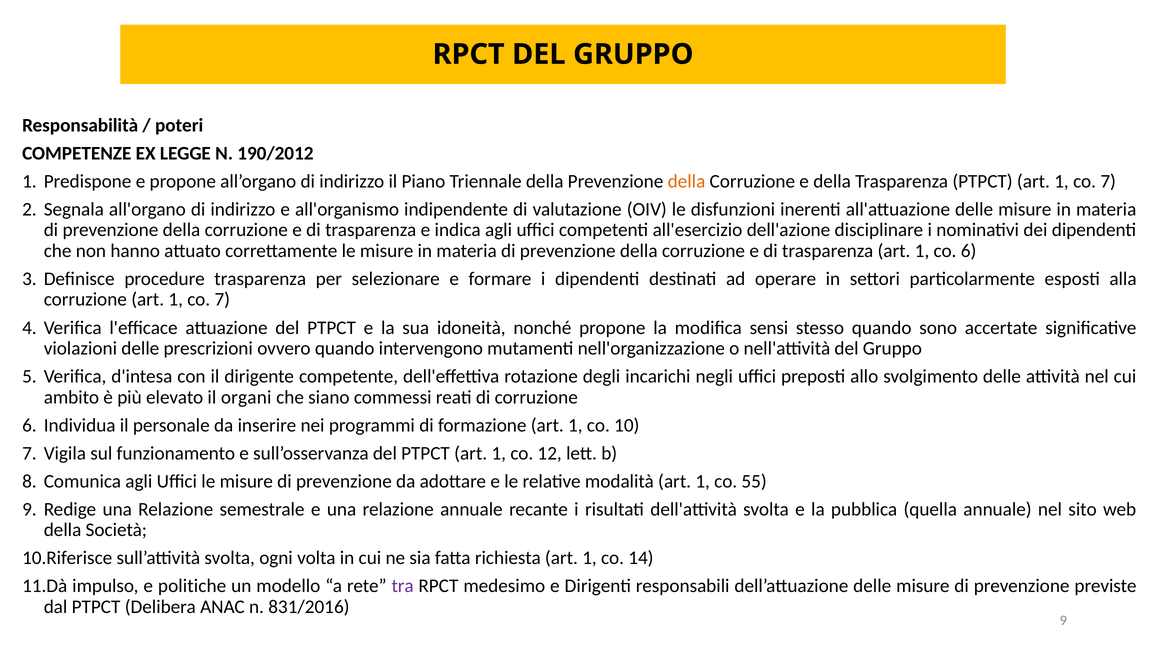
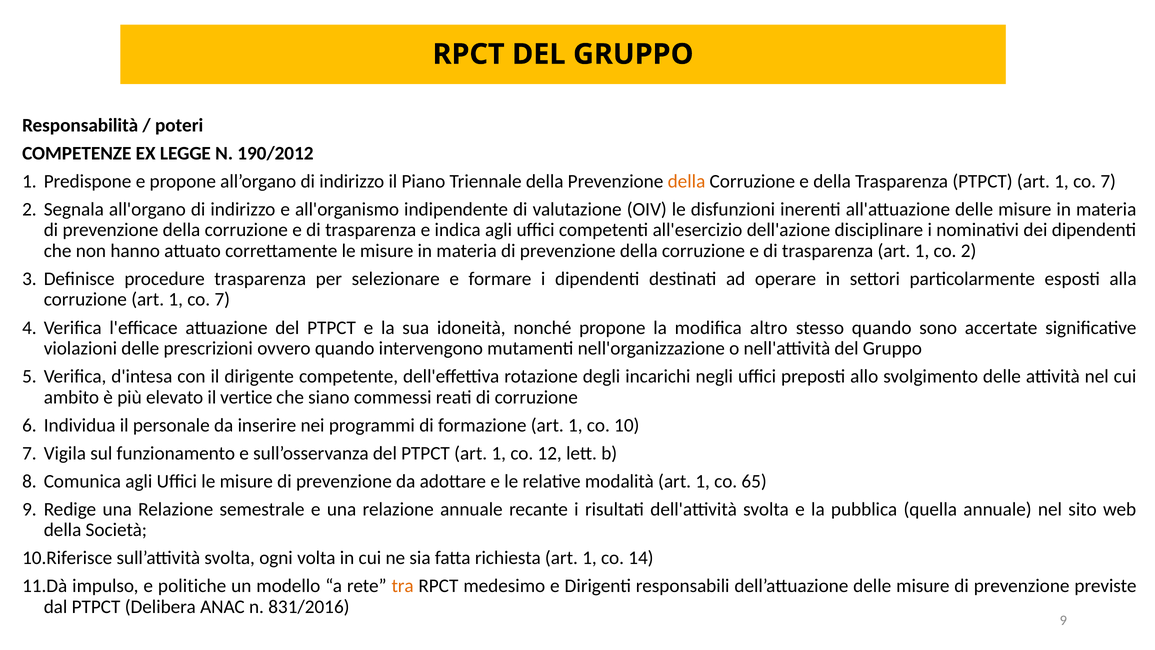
co 6: 6 -> 2 (969, 251)
sensi: sensi -> altro (769, 327)
organi: organi -> vertice (246, 397)
55: 55 -> 65 (754, 481)
tra colour: purple -> orange (403, 586)
